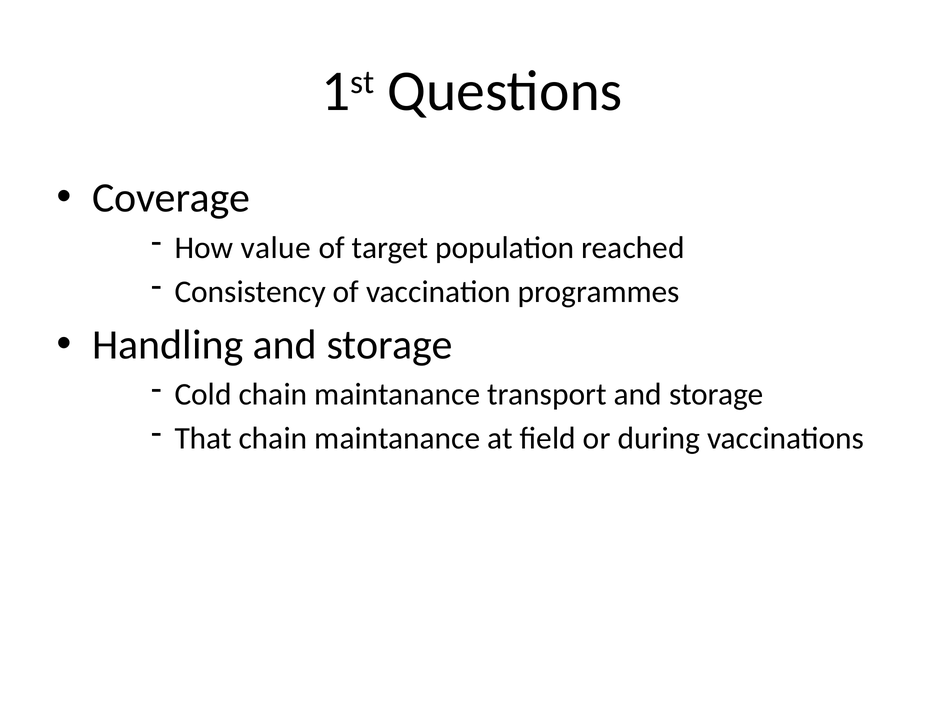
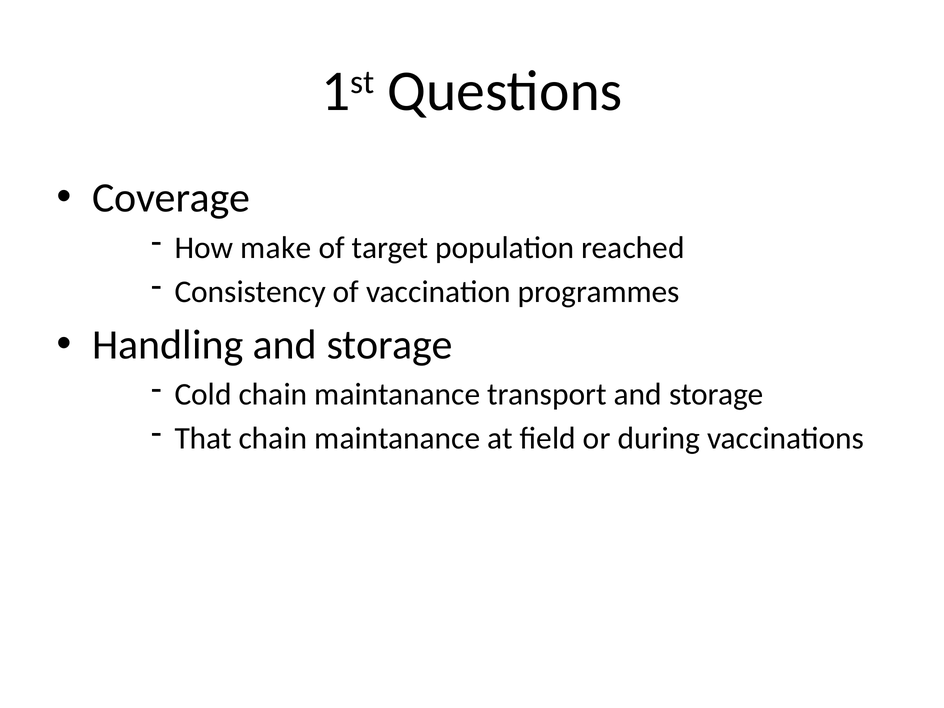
value: value -> make (276, 248)
